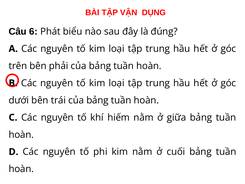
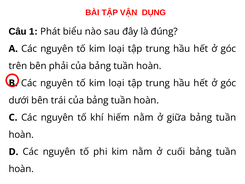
6: 6 -> 1 (33, 32)
